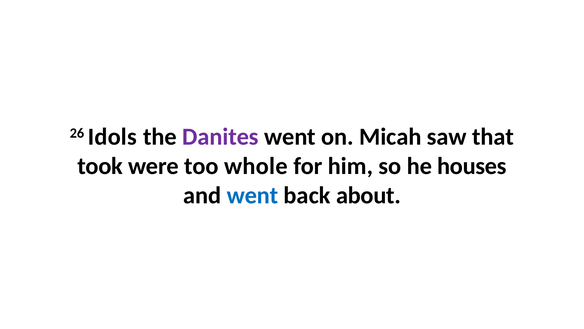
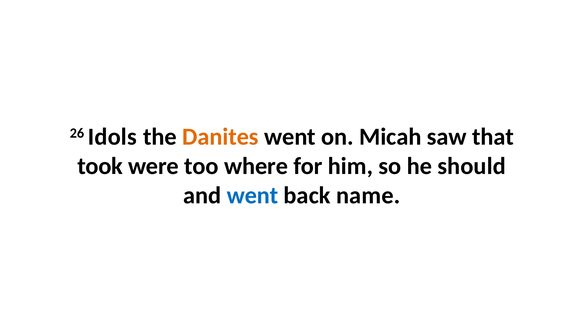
Danites colour: purple -> orange (220, 137)
whole: whole -> where (256, 166)
houses: houses -> should (472, 166)
about: about -> name (368, 195)
